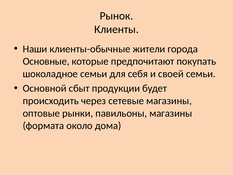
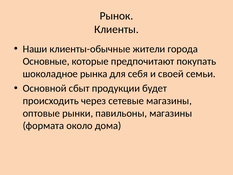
шоколадное семьи: семьи -> рынка (94, 74)
